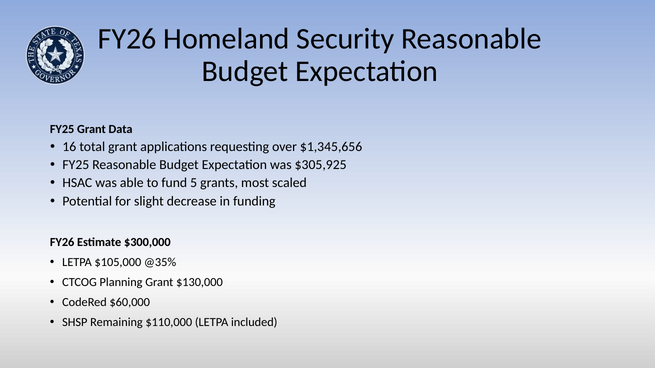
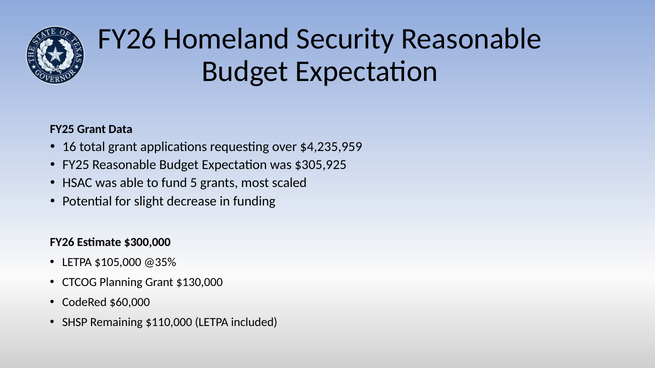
$1,345,656: $1,345,656 -> $4,235,959 (331, 147)
